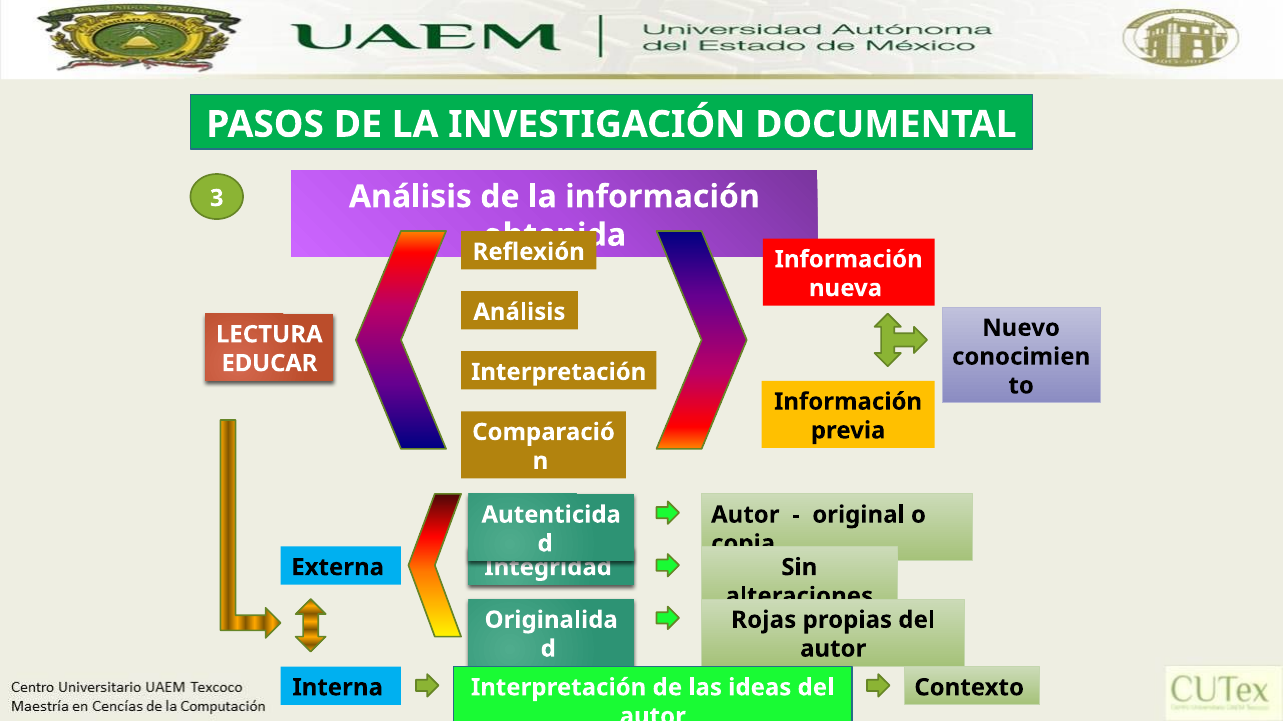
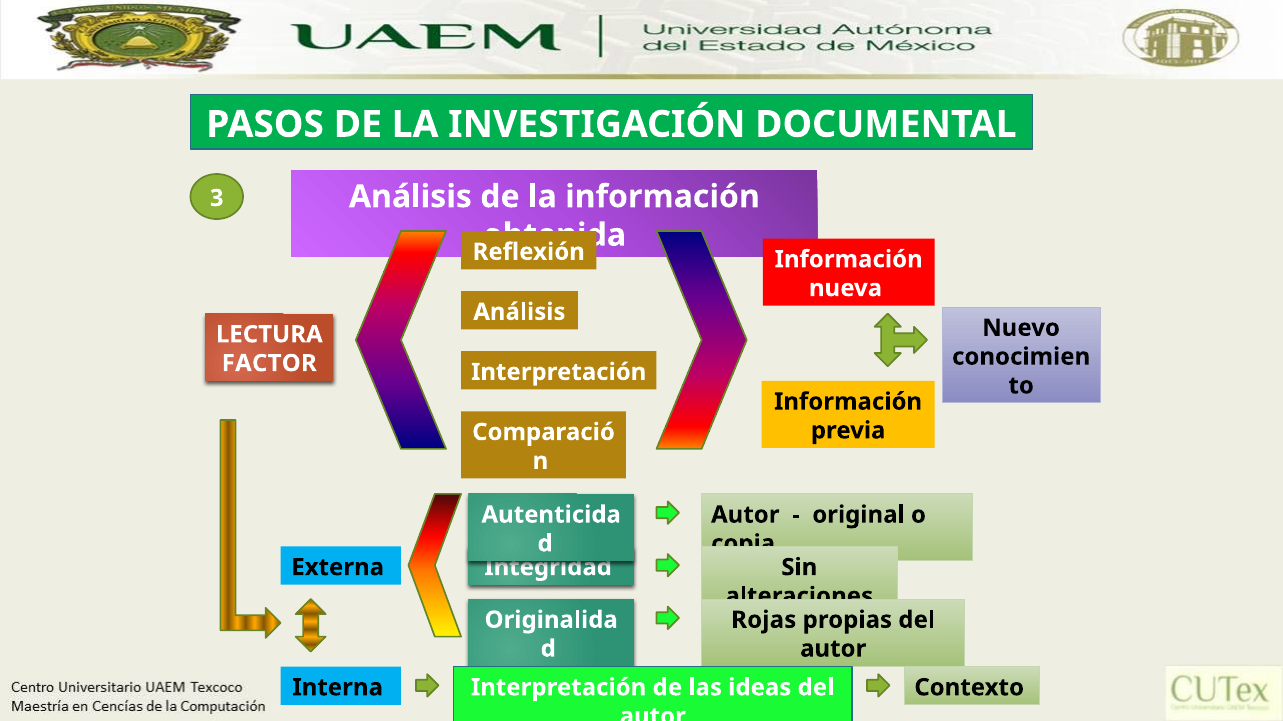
EDUCAR: EDUCAR -> FACTOR (269, 364)
